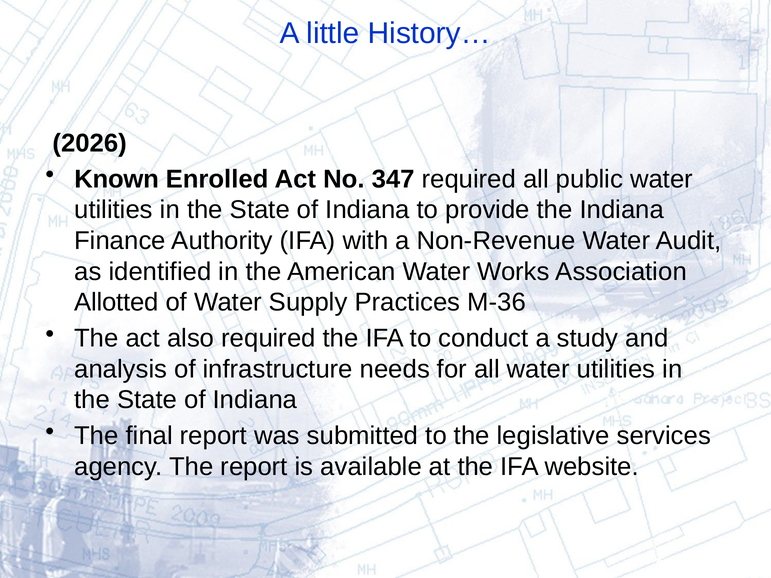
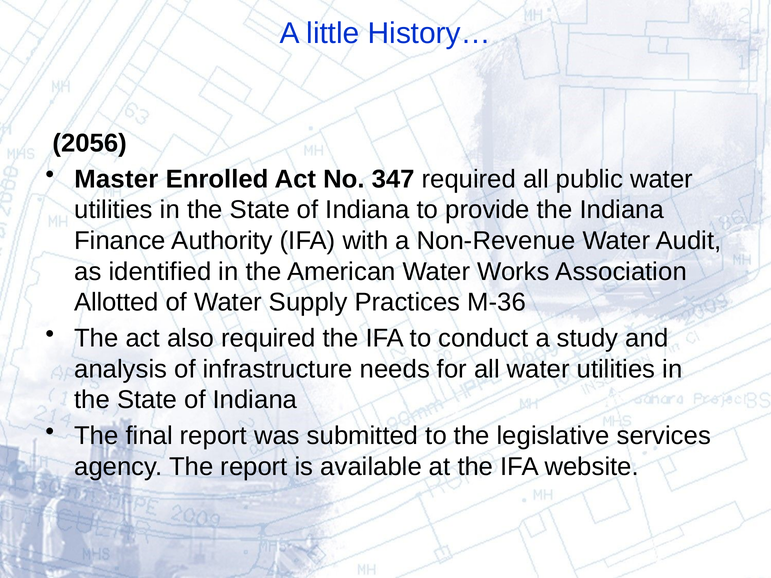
2026: 2026 -> 2056 (90, 143)
Known: Known -> Master (116, 179)
